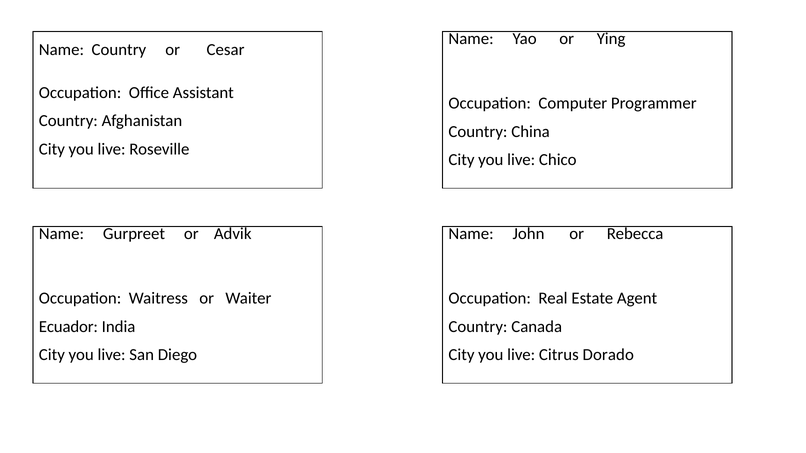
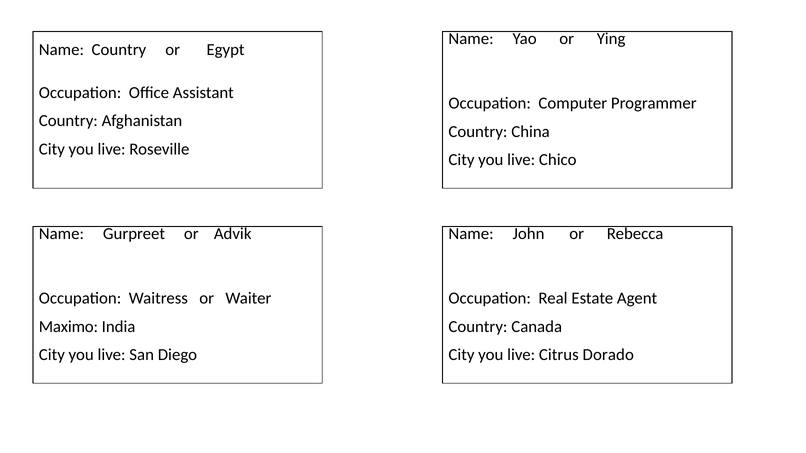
Cesar: Cesar -> Egypt (226, 50)
Ecuador: Ecuador -> Maximo (68, 327)
